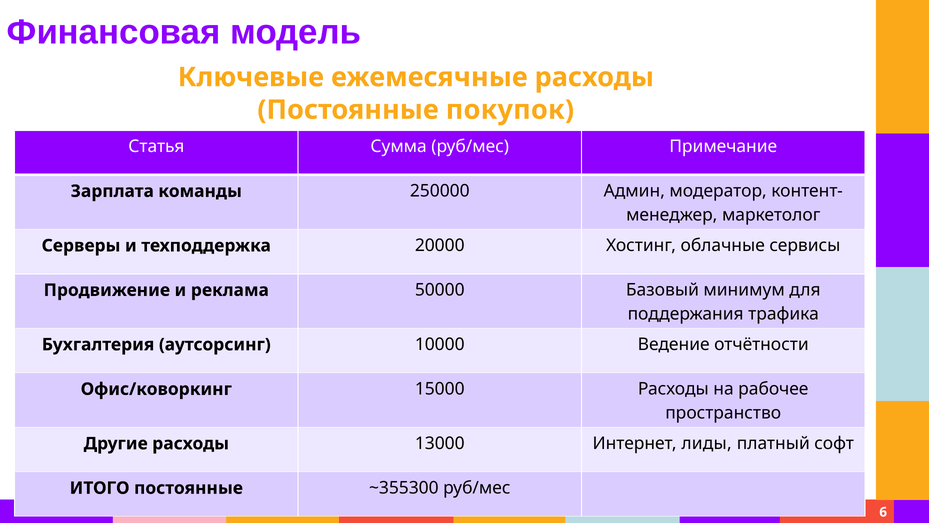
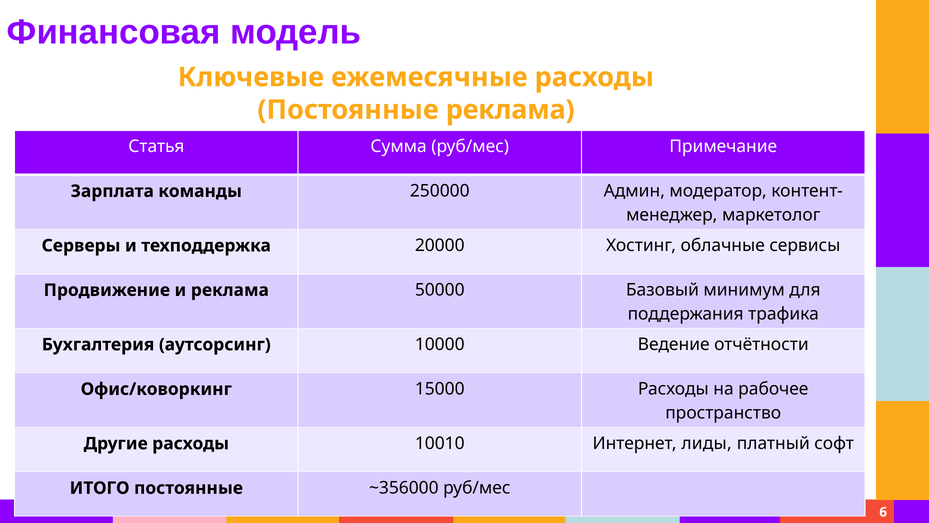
Постоянные покупок: покупок -> реклама (510, 110)
13000: 13000 -> 10010 (440, 443)
~355300: ~355300 -> ~356000 (404, 488)
